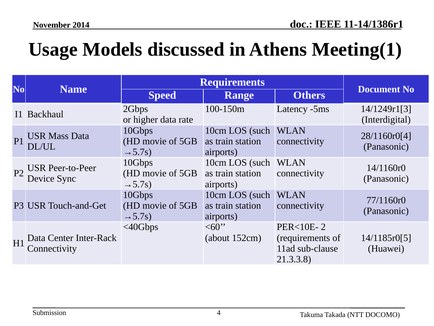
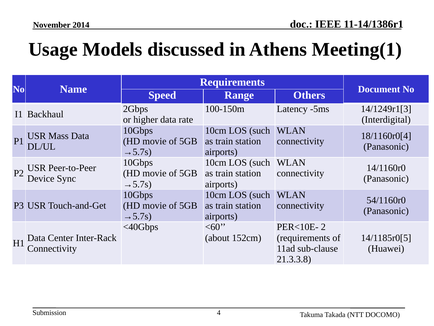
28/1160r0[4: 28/1160r0[4 -> 18/1160r0[4 (386, 136)
77/1160r0: 77/1160r0 -> 54/1160r0 (386, 200)
